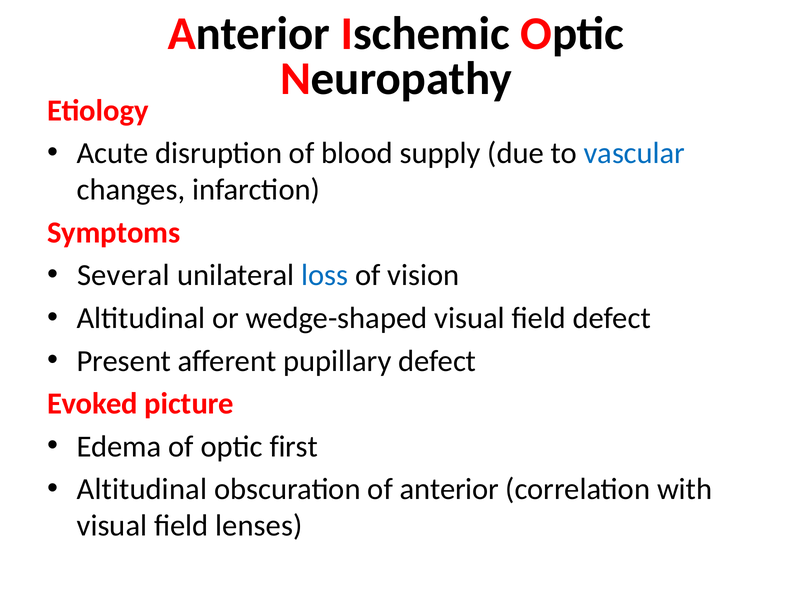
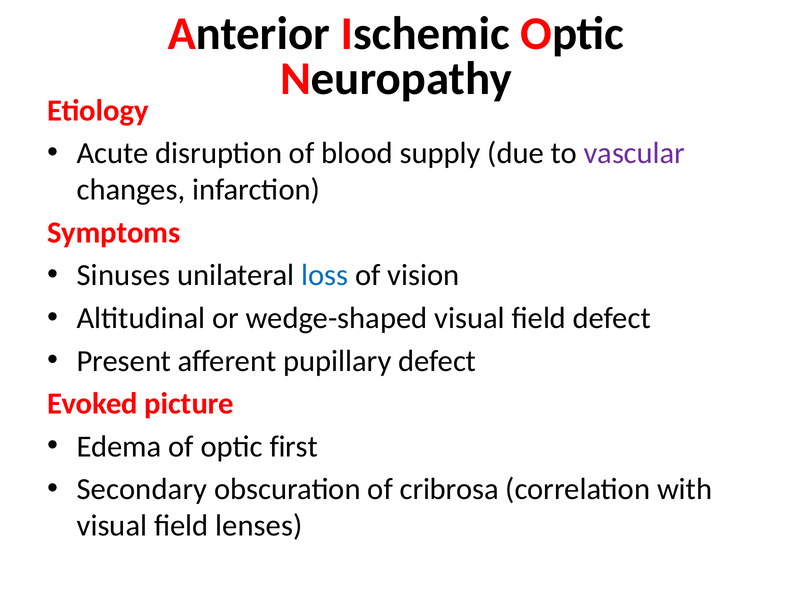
vascular colour: blue -> purple (634, 153)
Several: Several -> Sinuses (123, 275)
Altitudinal: Altitudinal -> Secondary (142, 489)
of anterior: anterior -> cribrosa (449, 489)
